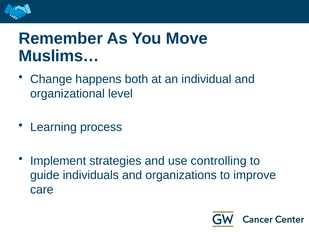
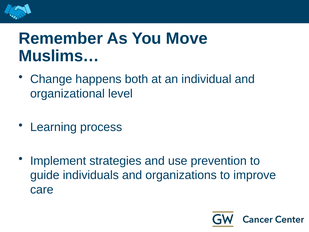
controlling: controlling -> prevention (219, 161)
